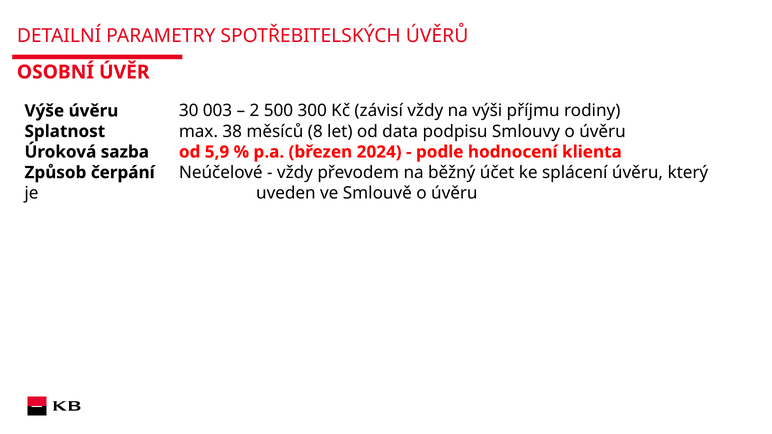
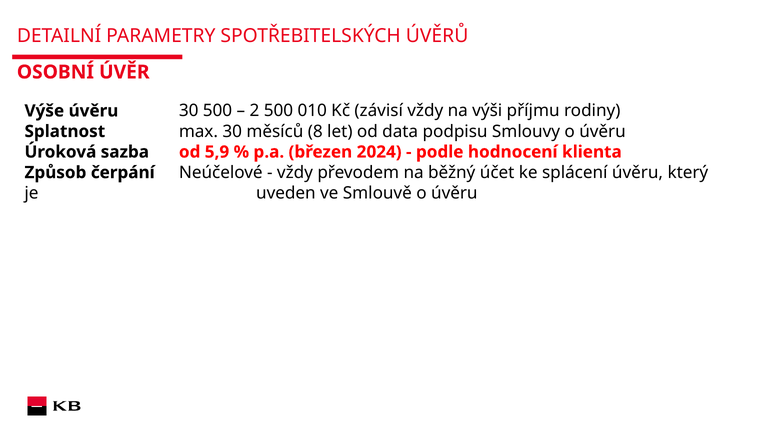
30 003: 003 -> 500 (217, 111)
300: 300 -> 010 (312, 111)
max 38: 38 -> 30 (232, 131)
